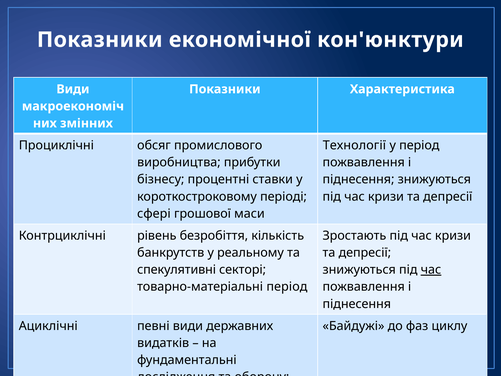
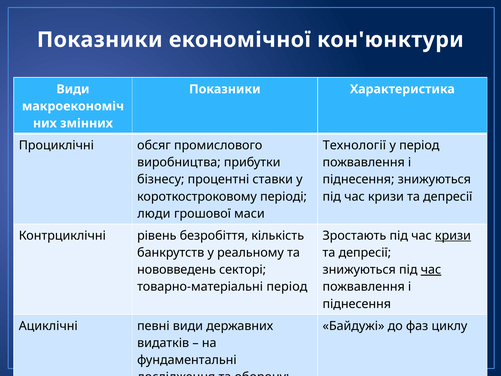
сфері: сфері -> люди (154, 213)
кризи underline: none -> present (453, 236)
спекулятивні: спекулятивні -> нововведень (177, 270)
